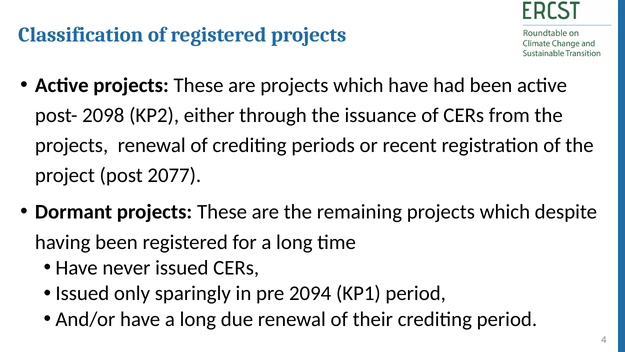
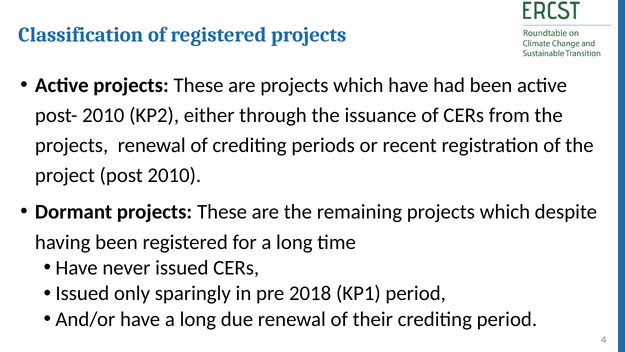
post- 2098: 2098 -> 2010 (103, 115)
post 2077: 2077 -> 2010 (174, 175)
2094: 2094 -> 2018 (310, 293)
